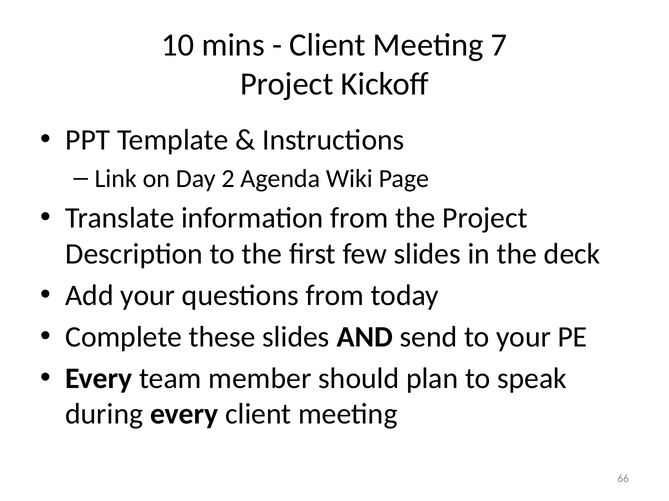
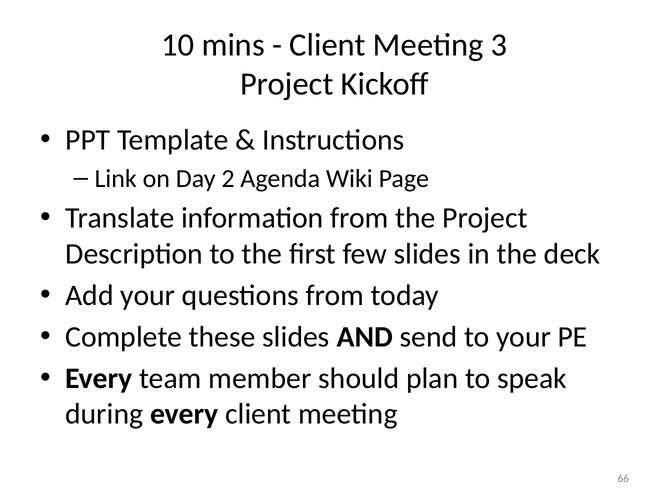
7: 7 -> 3 (499, 45)
